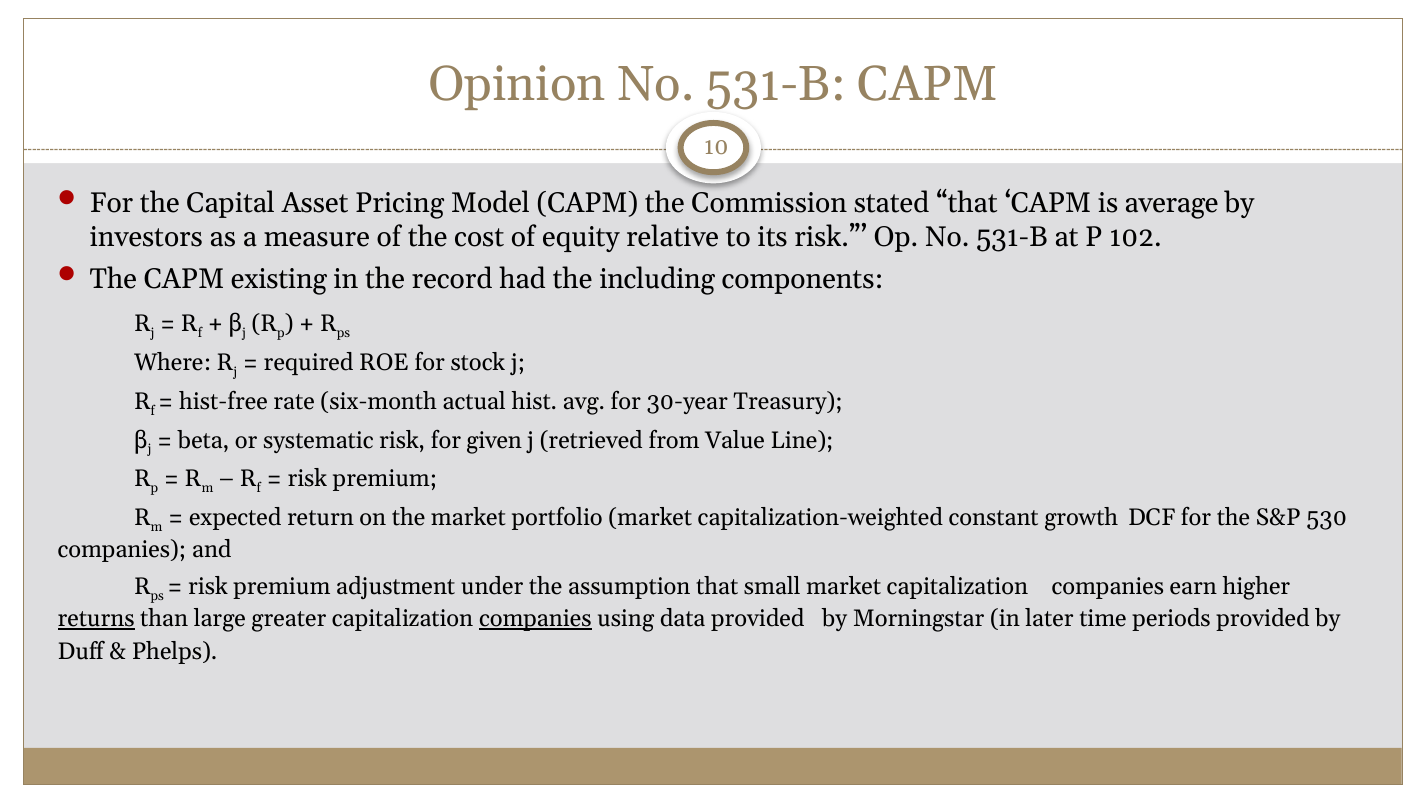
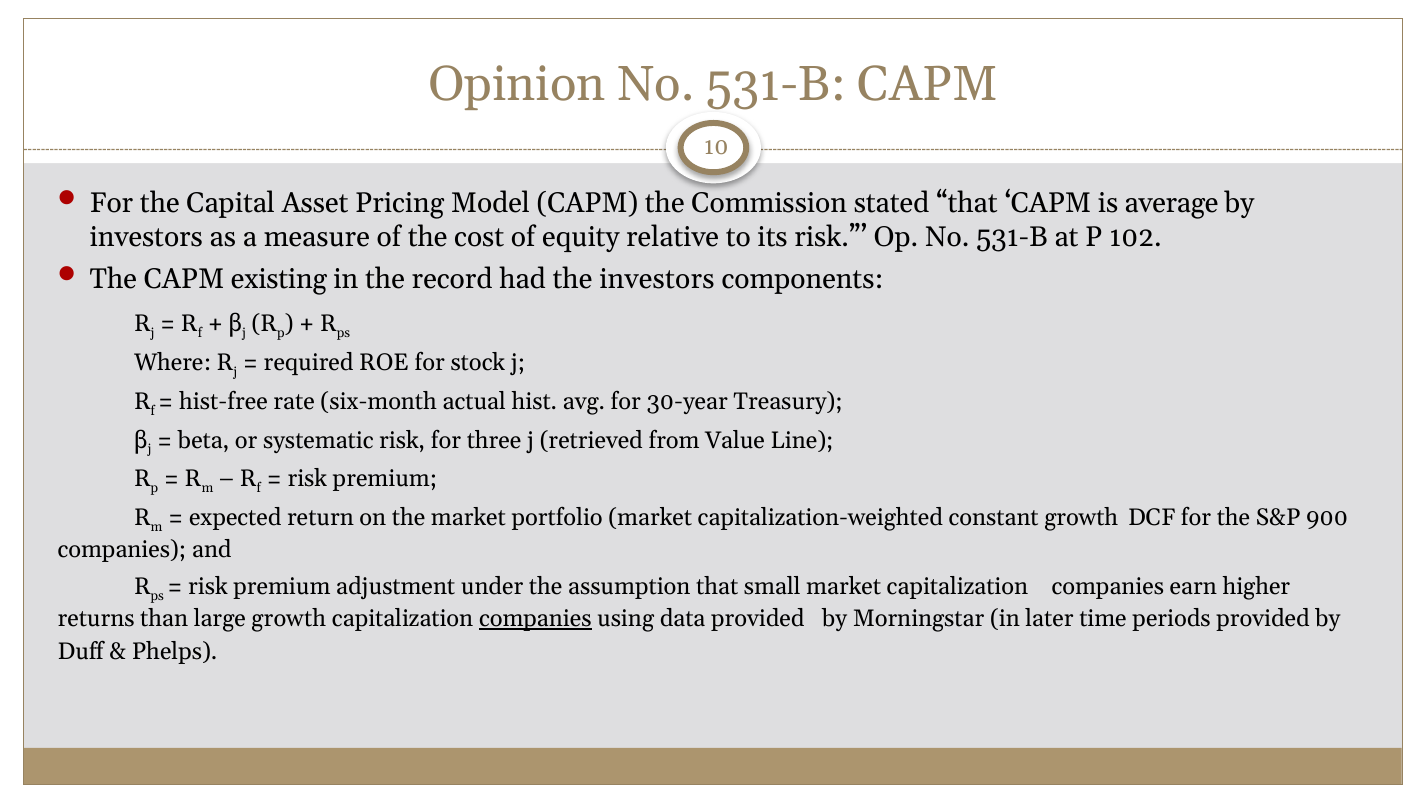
the including: including -> investors (657, 279)
given: given -> three (494, 440)
530: 530 -> 900 (1327, 518)
returns underline: present -> none (96, 619)
large greater: greater -> growth (289, 619)
